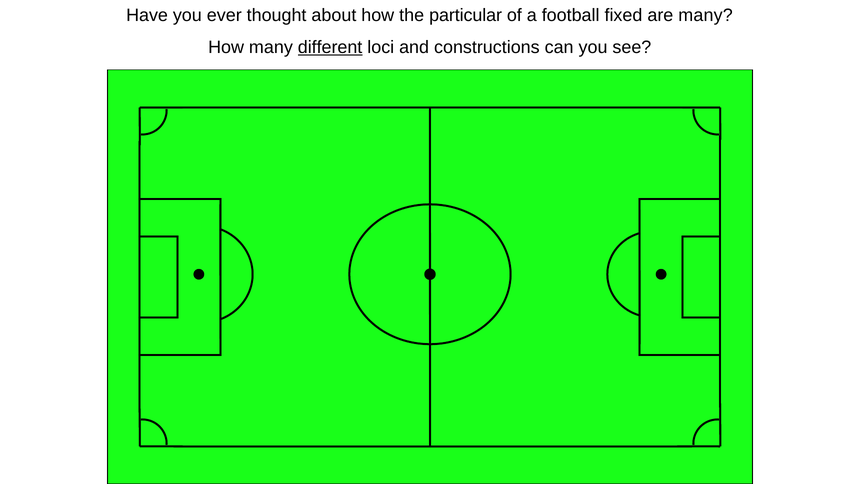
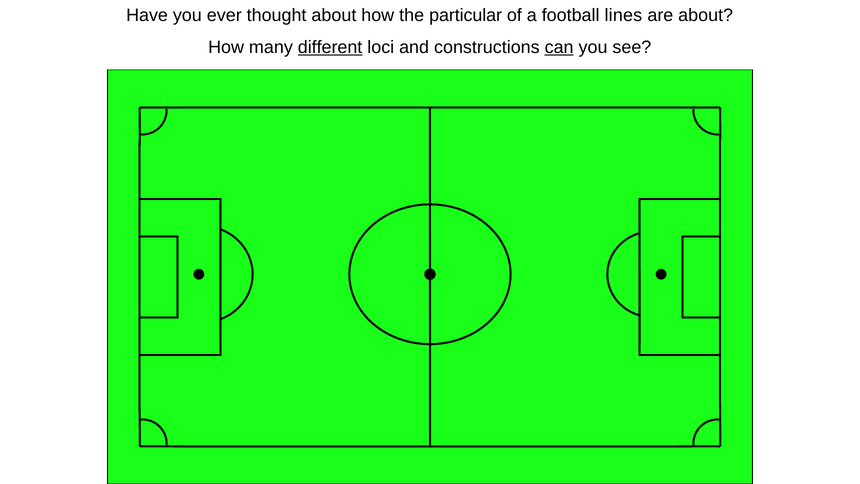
fixed: fixed -> lines (623, 15)
are many: many -> about (706, 15)
can underline: none -> present (559, 47)
